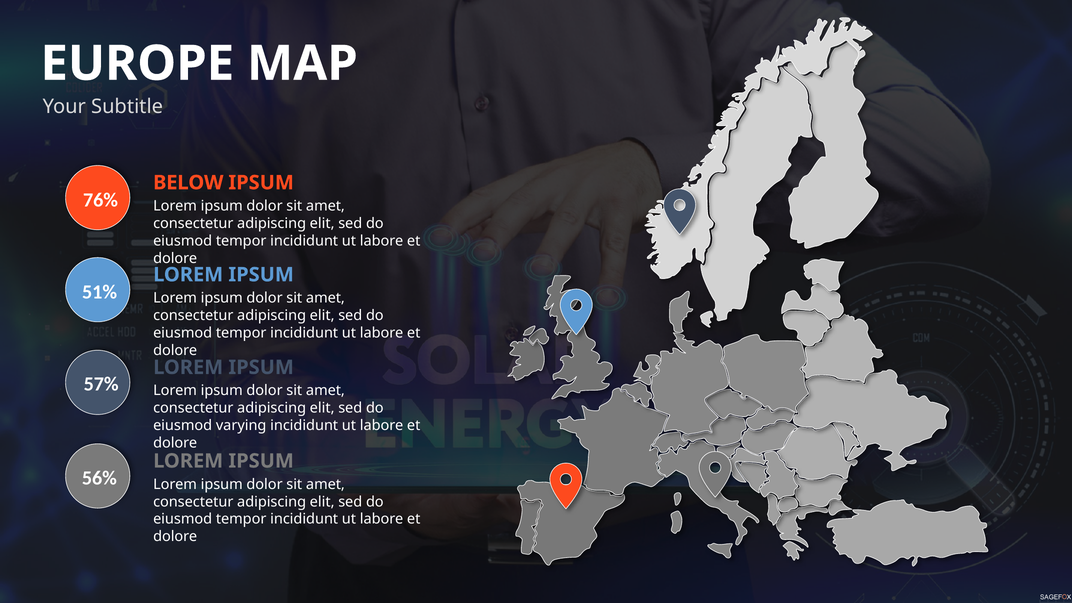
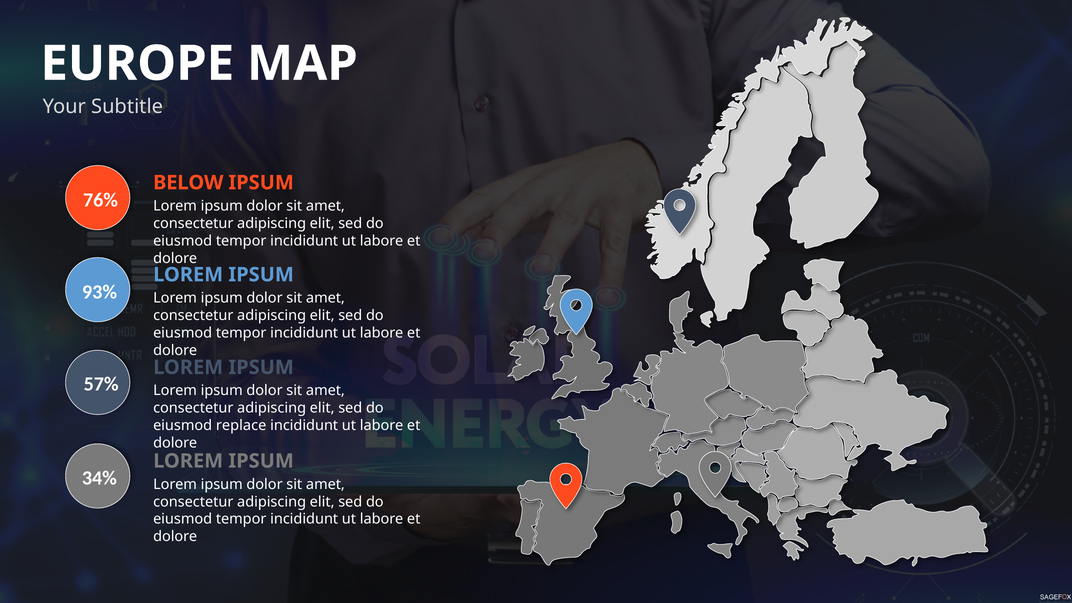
51%: 51% -> 93% (100, 292)
varying: varying -> replace (241, 426)
56%: 56% -> 34% (99, 478)
